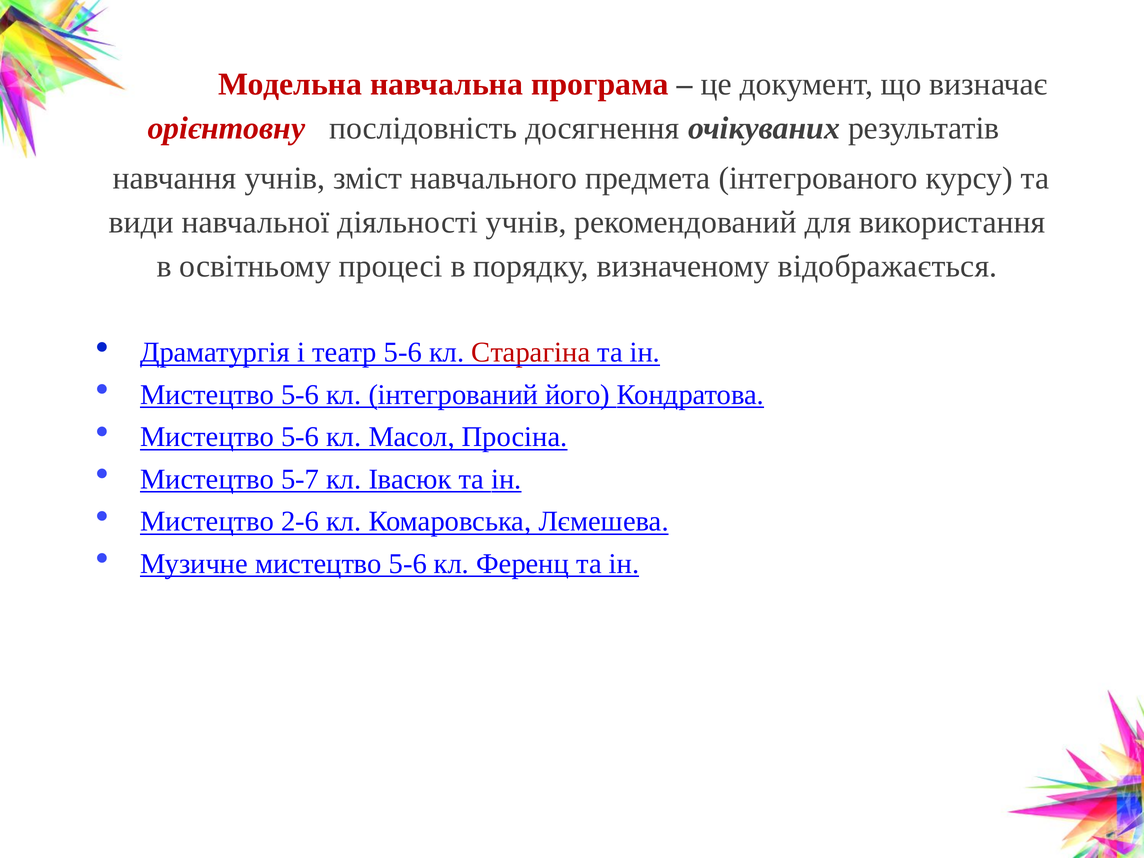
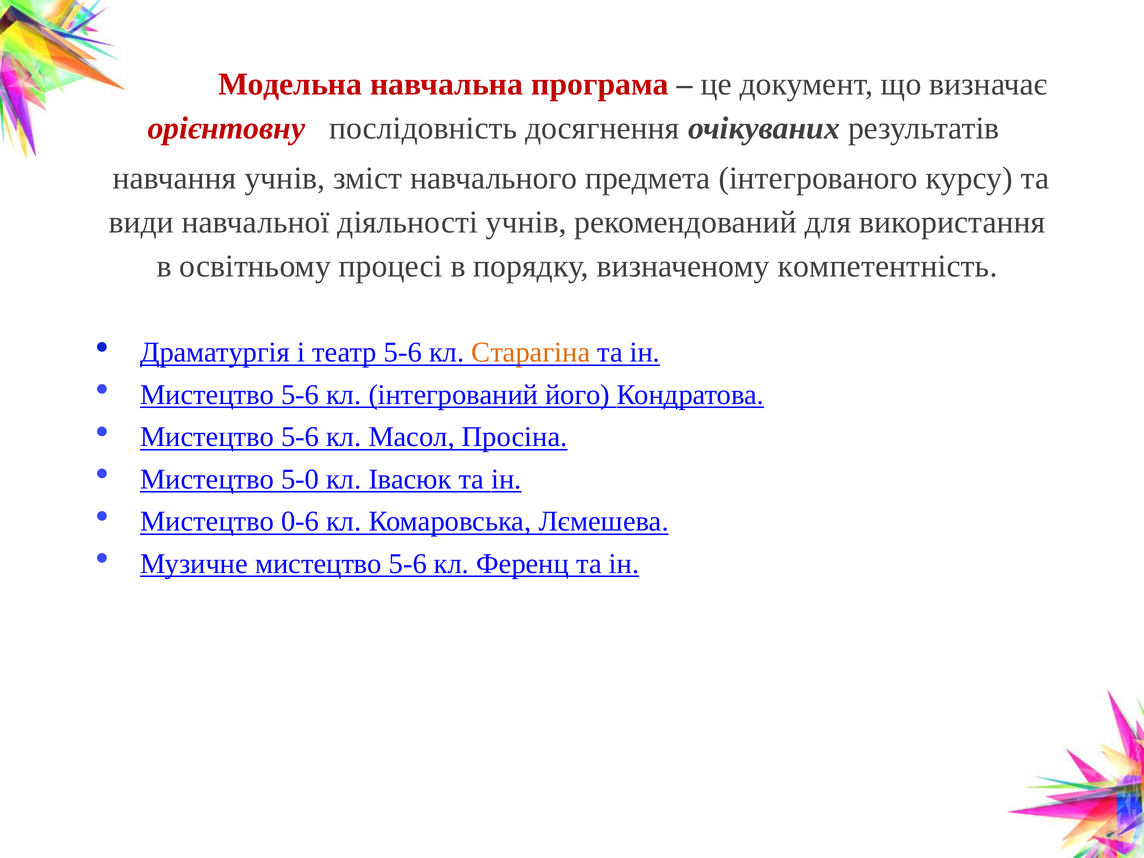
відображається: відображається -> компетентність (888, 266)
Старагіна colour: red -> orange (531, 352)
5-7: 5-7 -> 5-0 (300, 479)
2-6: 2-6 -> 0-6 (300, 521)
